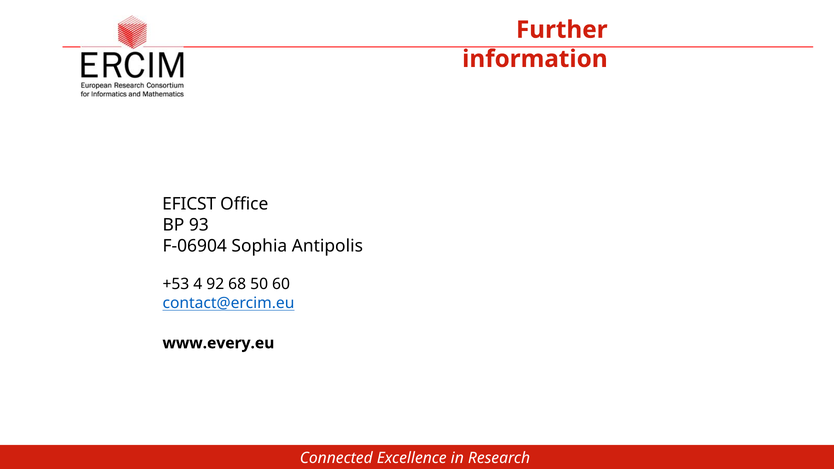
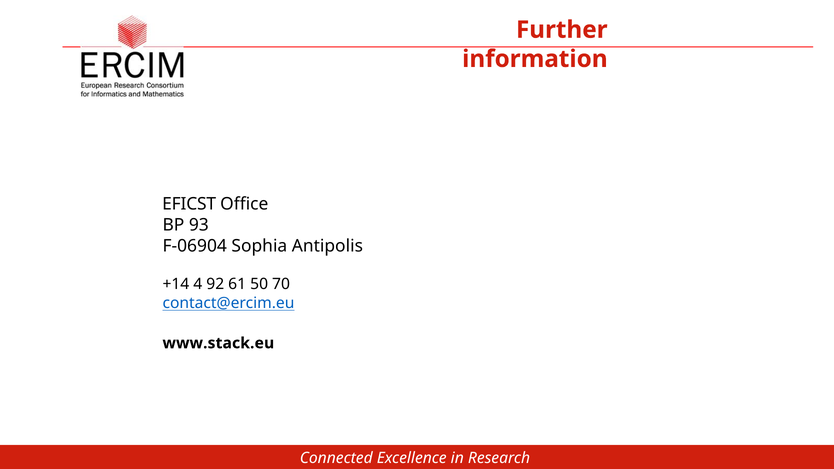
+53: +53 -> +14 (176, 284)
68: 68 -> 61 (237, 284)
60: 60 -> 70 (281, 284)
www.every.eu: www.every.eu -> www.stack.eu (218, 343)
